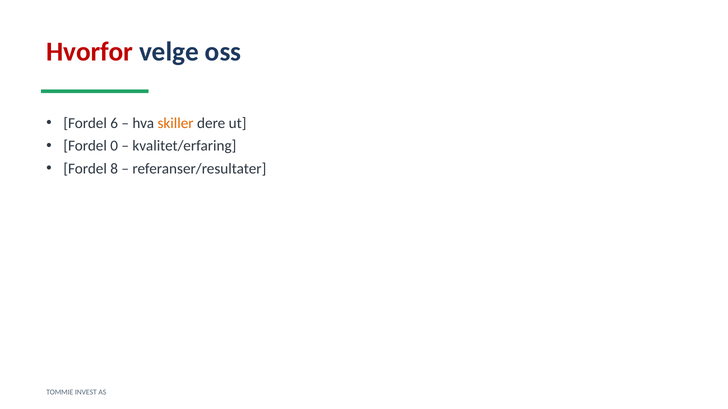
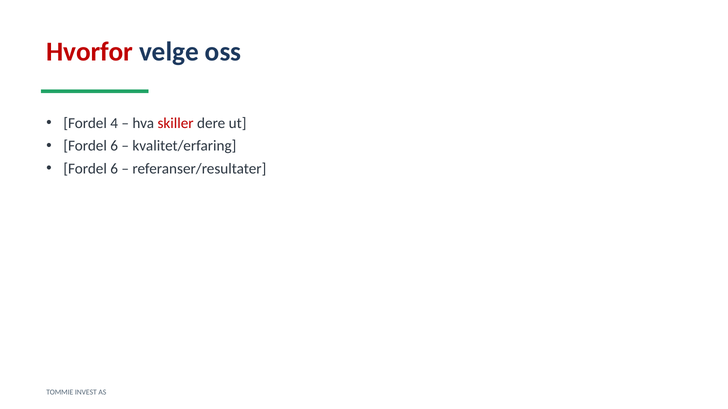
6: 6 -> 4 (114, 123)
skiller colour: orange -> red (176, 123)
0: 0 -> 6 (114, 146)
8: 8 -> 6 (114, 169)
